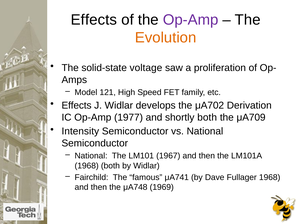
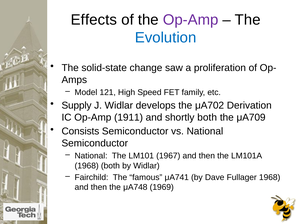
Evolution colour: orange -> blue (166, 38)
voltage: voltage -> change (146, 68)
Effects: Effects -> Supply (77, 106)
1977: 1977 -> 1911 (129, 117)
Intensity: Intensity -> Consists (80, 131)
